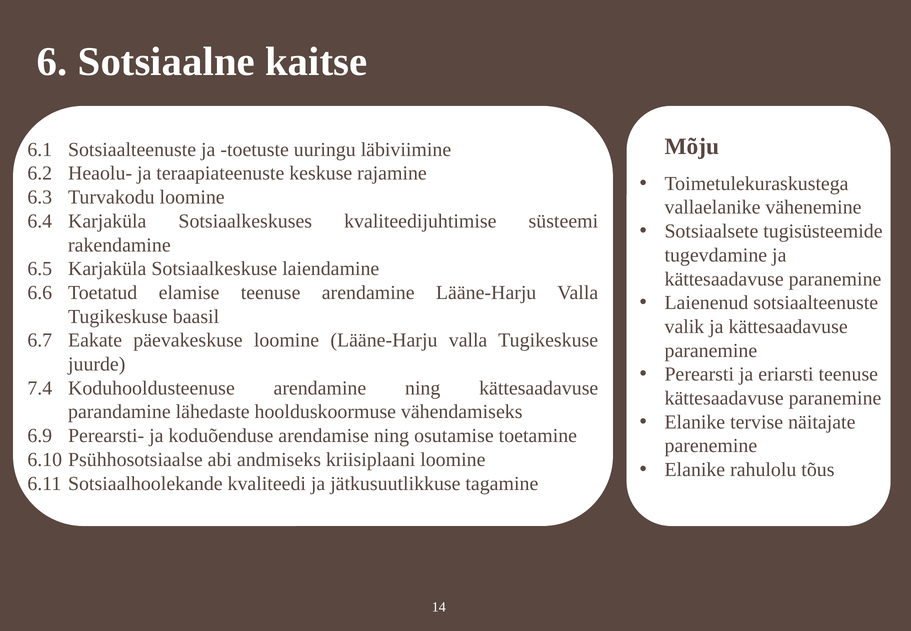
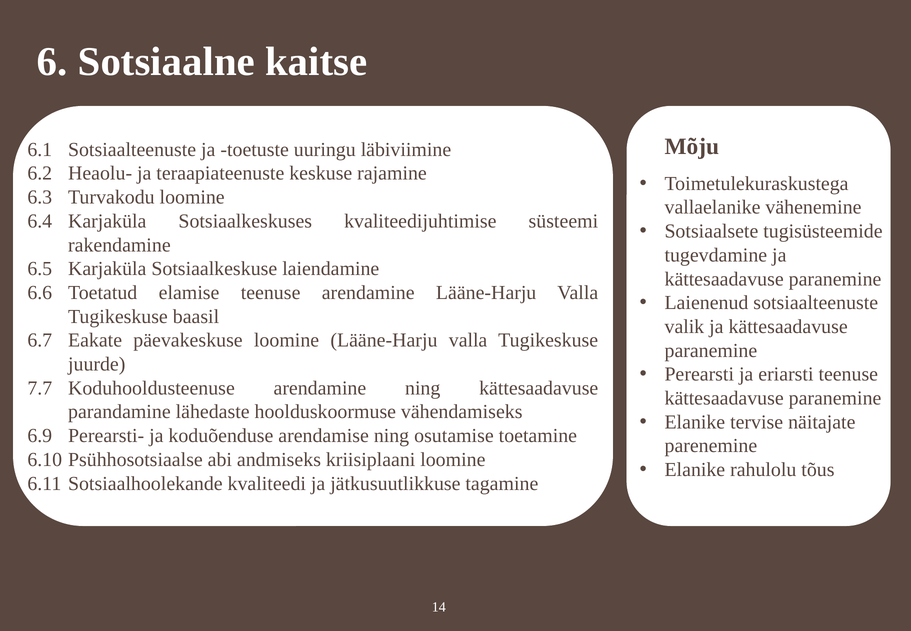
7.4: 7.4 -> 7.7 (40, 388)
